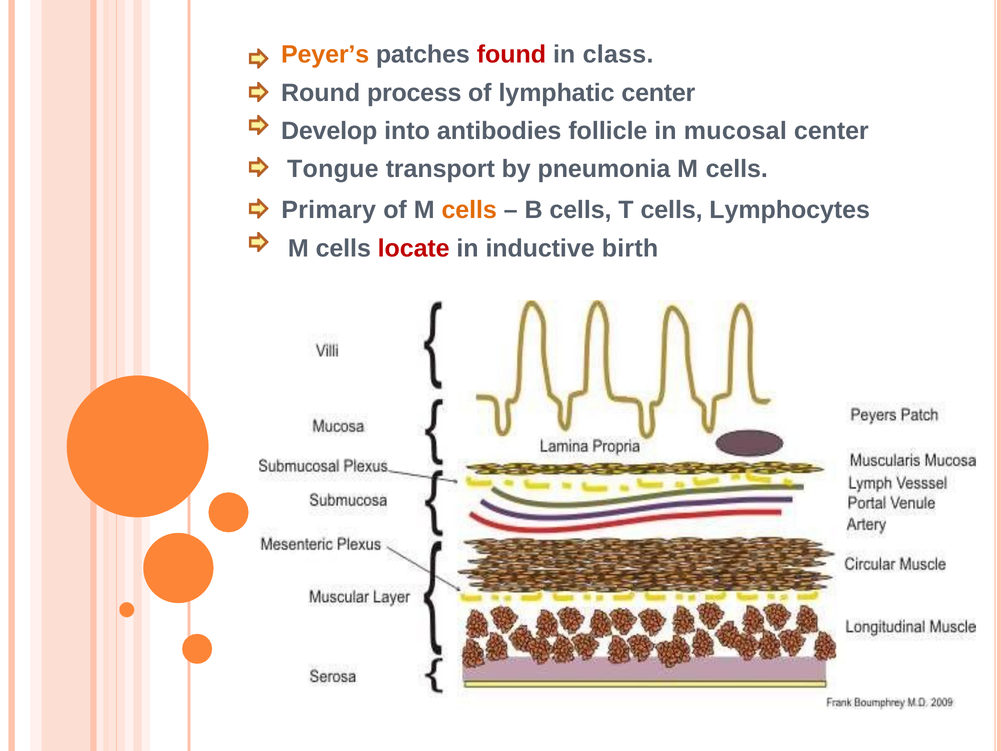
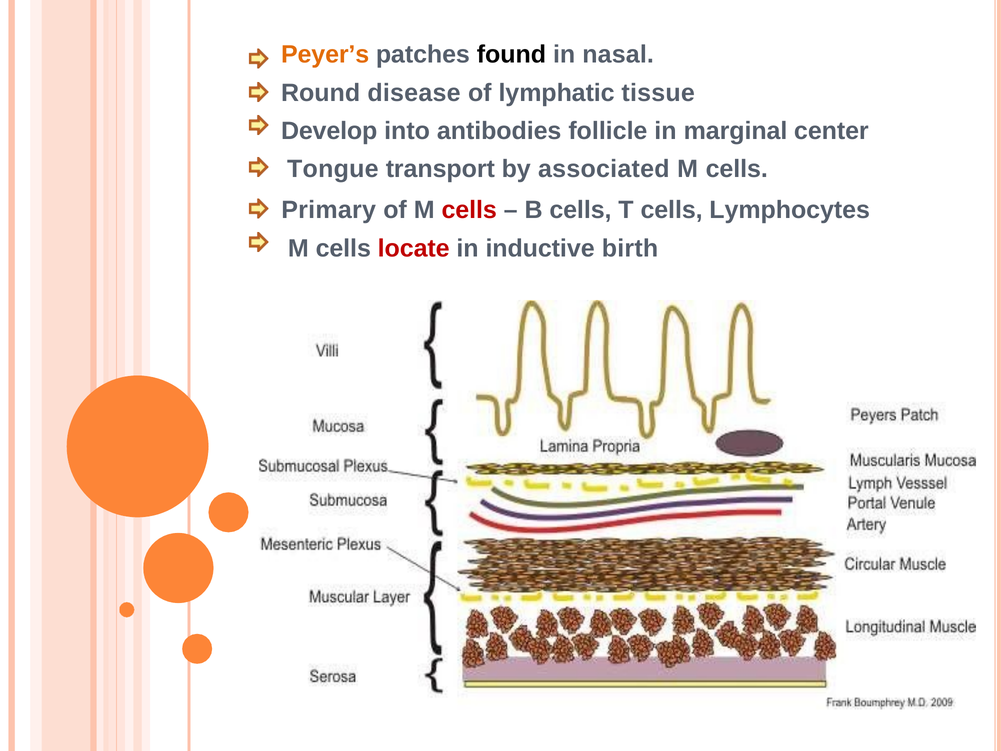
found colour: red -> black (511, 54)
class: class -> nasal (618, 54)
process: process -> disease (414, 93)
lymphatic center: center -> tissue (658, 93)
mucosal: mucosal -> marginal (736, 131)
pneumonia: pneumonia -> associated (604, 169)
cells colour: orange -> red (469, 210)
